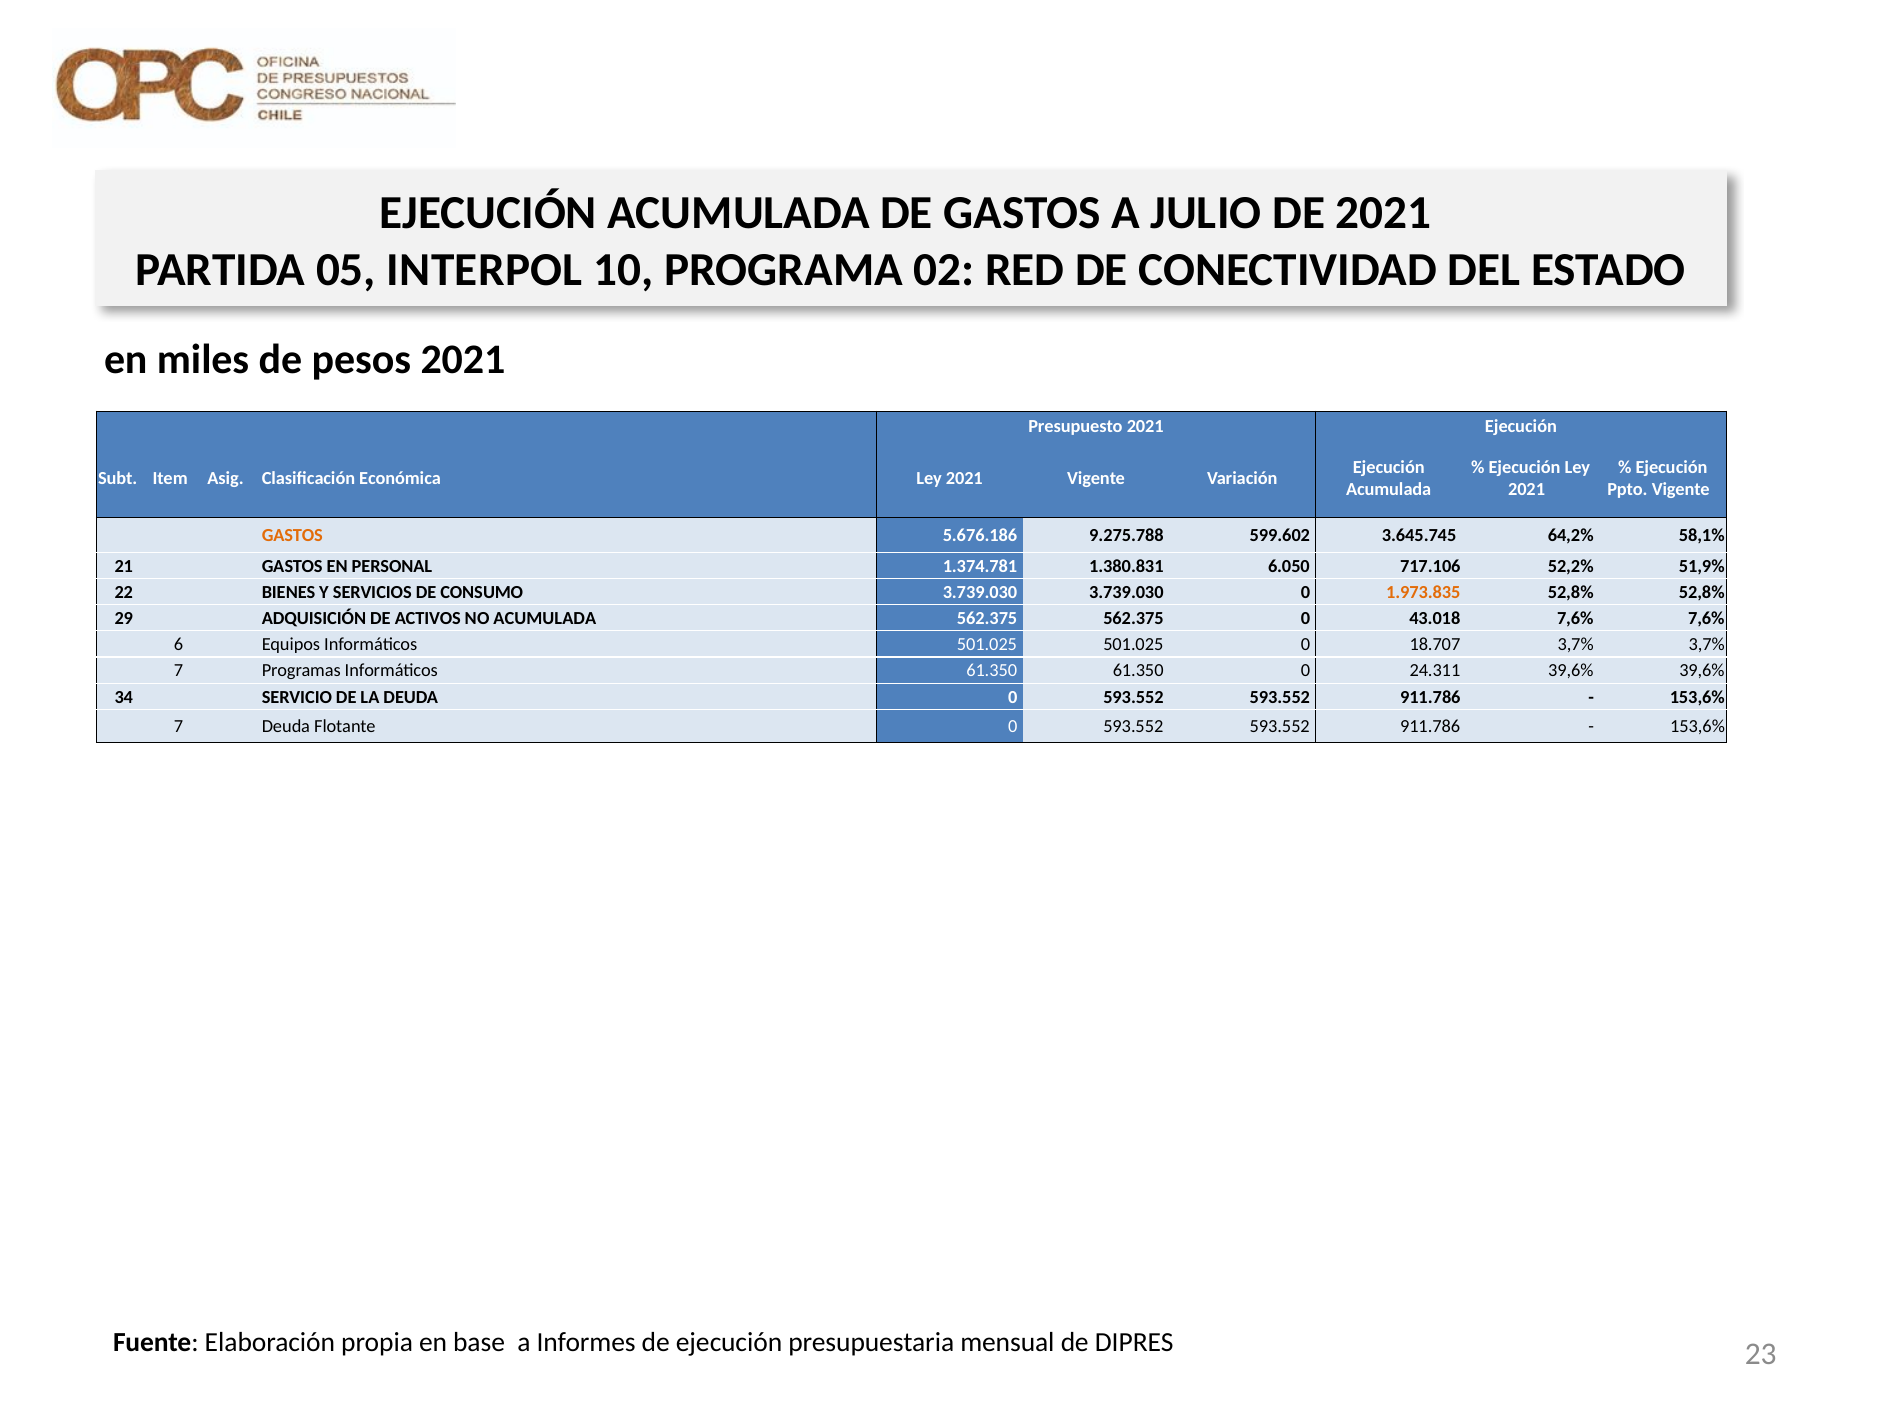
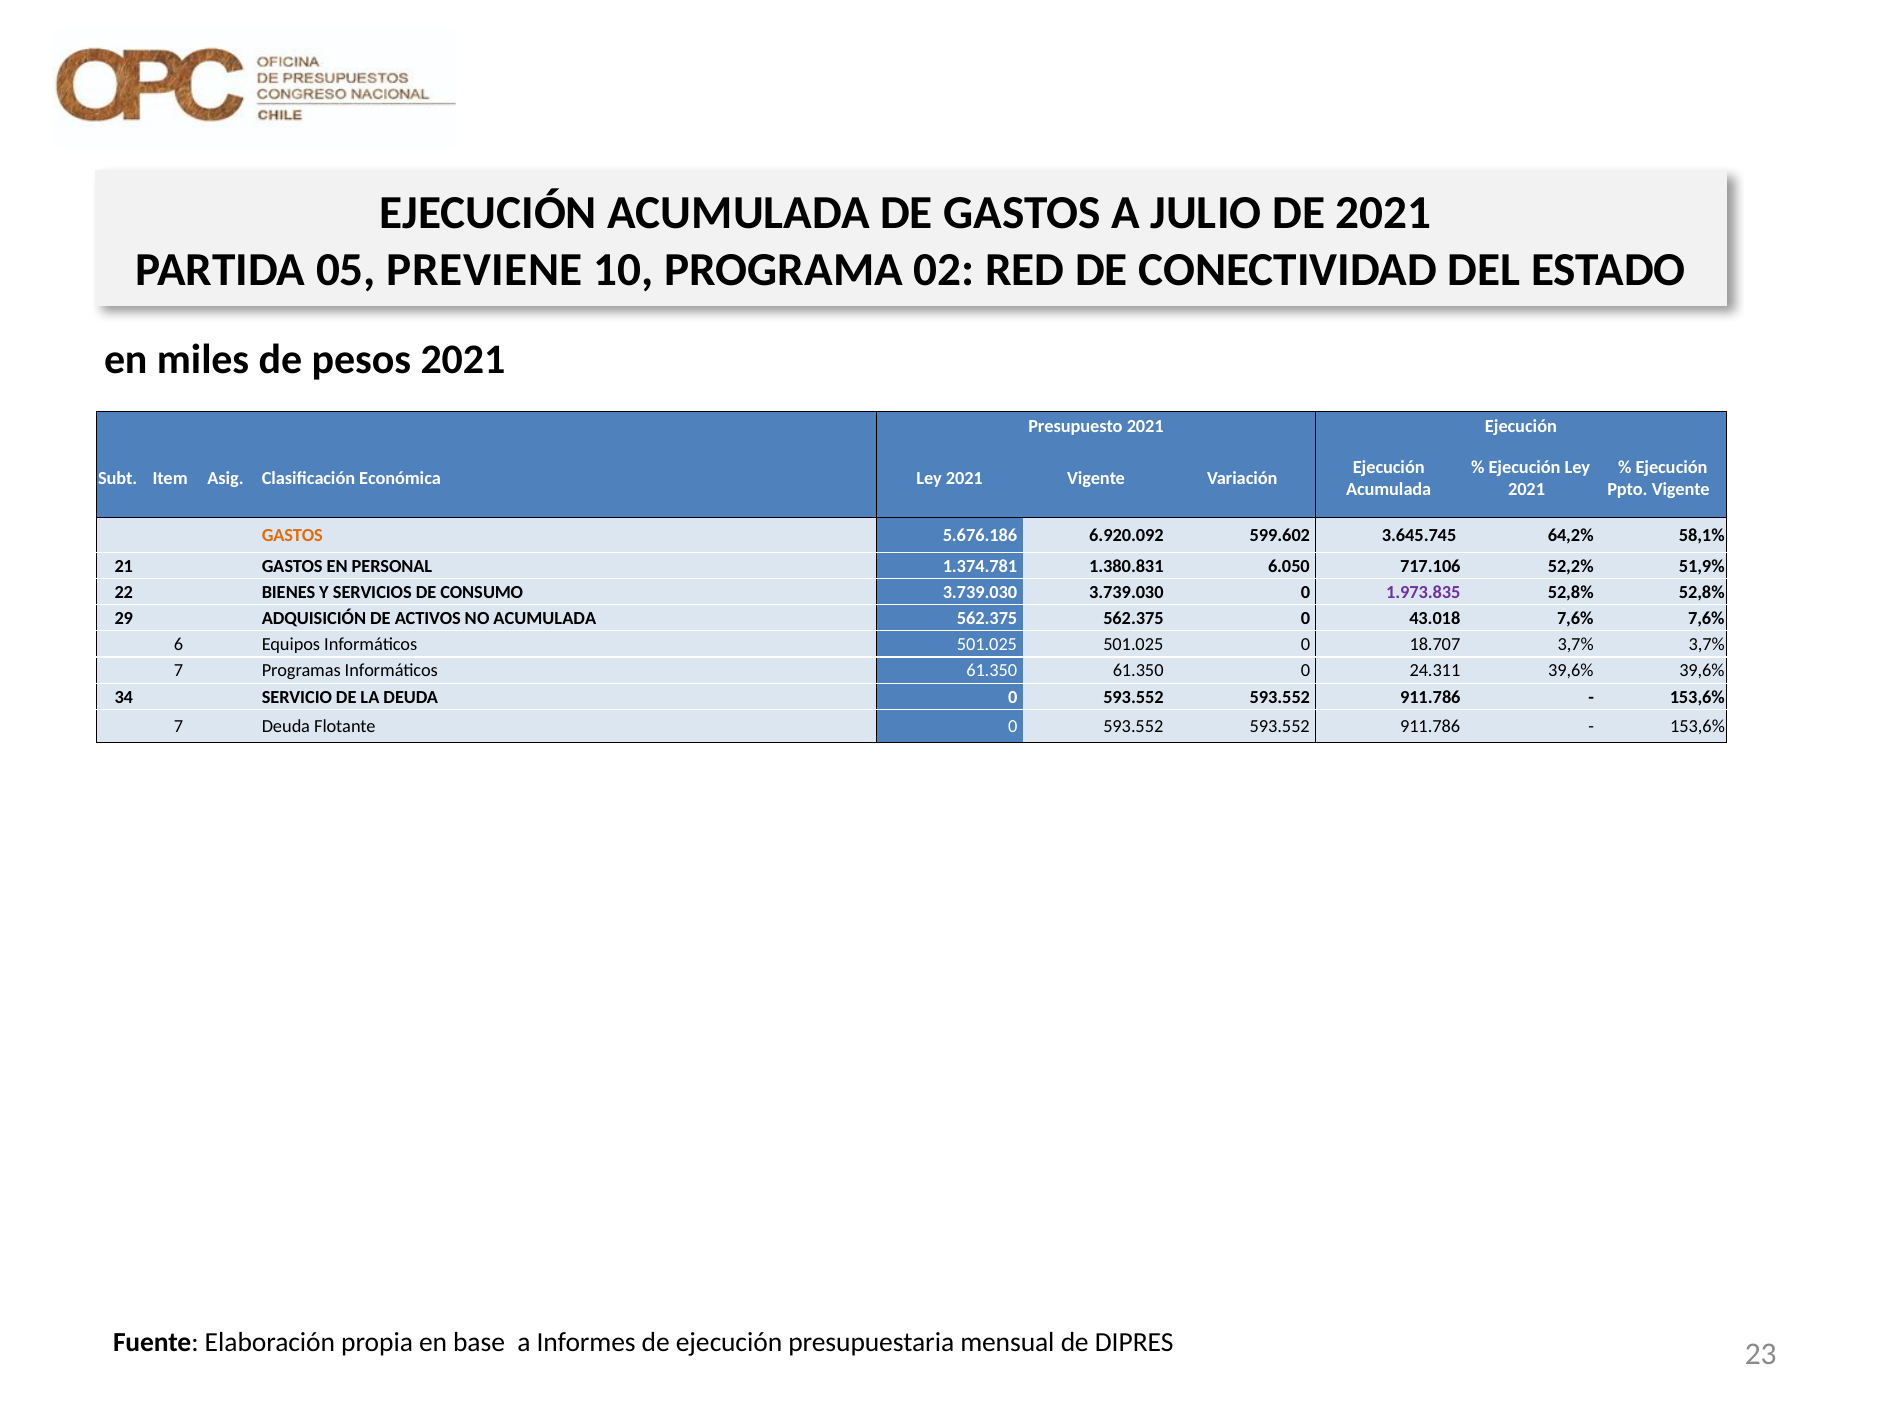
INTERPOL: INTERPOL -> PREVIENE (485, 269)
9.275.788: 9.275.788 -> 6.920.092 (1126, 536)
1.973.835 colour: orange -> purple (1423, 592)
